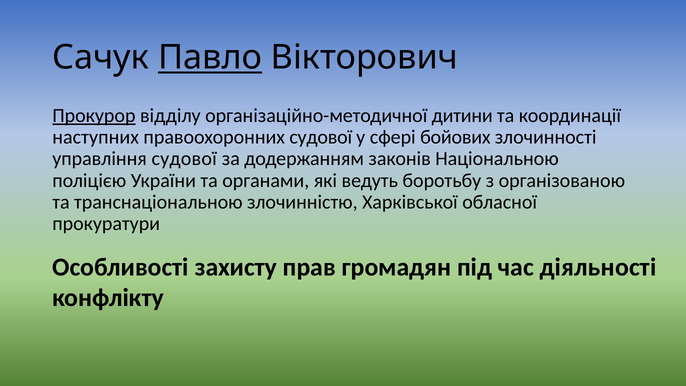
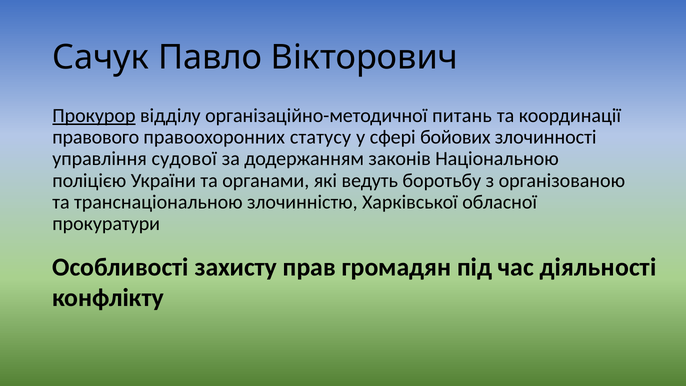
Павло underline: present -> none (210, 58)
дитини: дитини -> питань (462, 116)
наступних: наступних -> правового (96, 137)
правоохоронних судової: судової -> статусу (321, 137)
